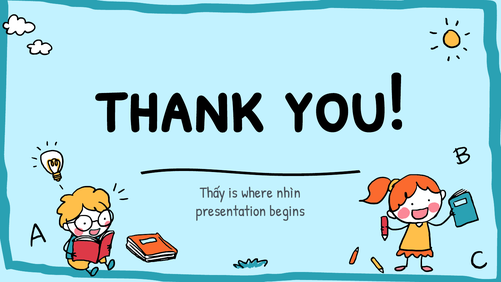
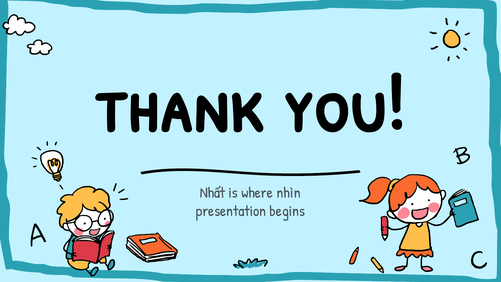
Thấy: Thấy -> Nhất (213, 193)
